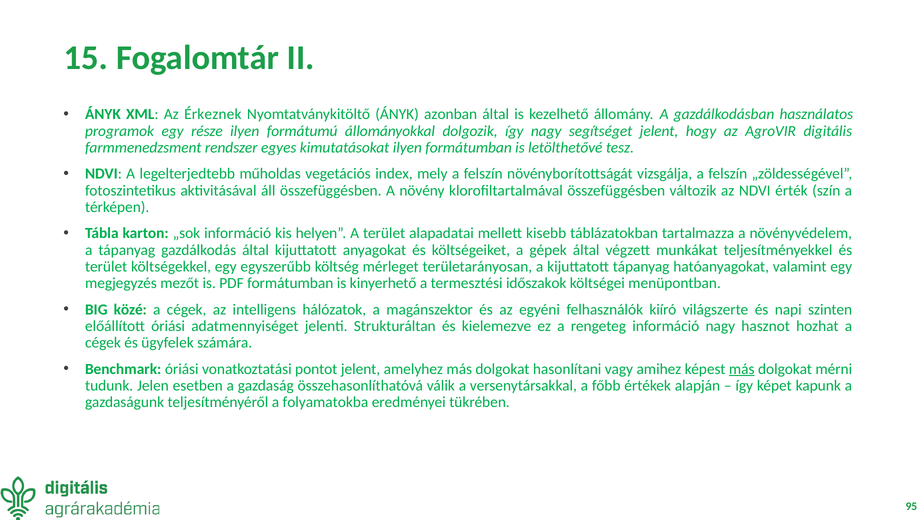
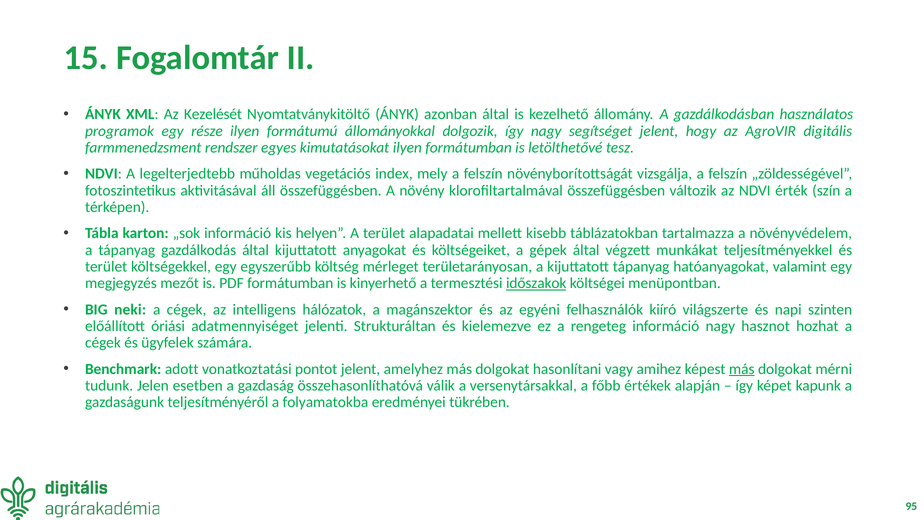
Érkeznek: Érkeznek -> Kezelését (213, 114)
időszakok underline: none -> present (536, 283)
közé: közé -> neki (130, 309)
Benchmark óriási: óriási -> adott (182, 369)
